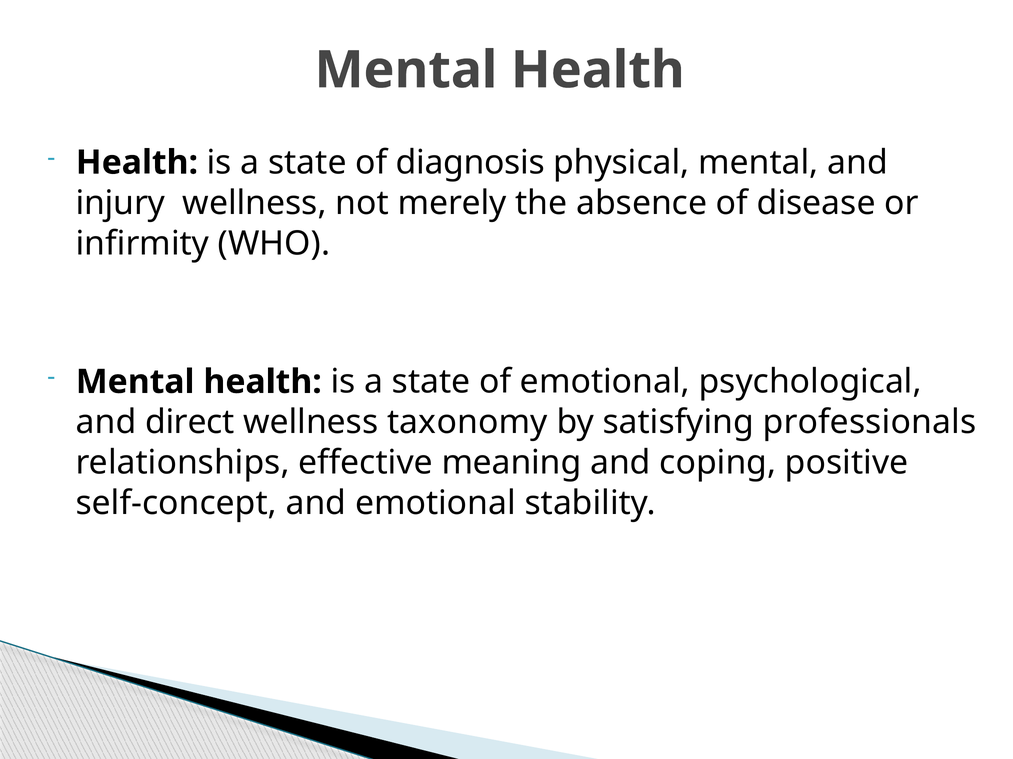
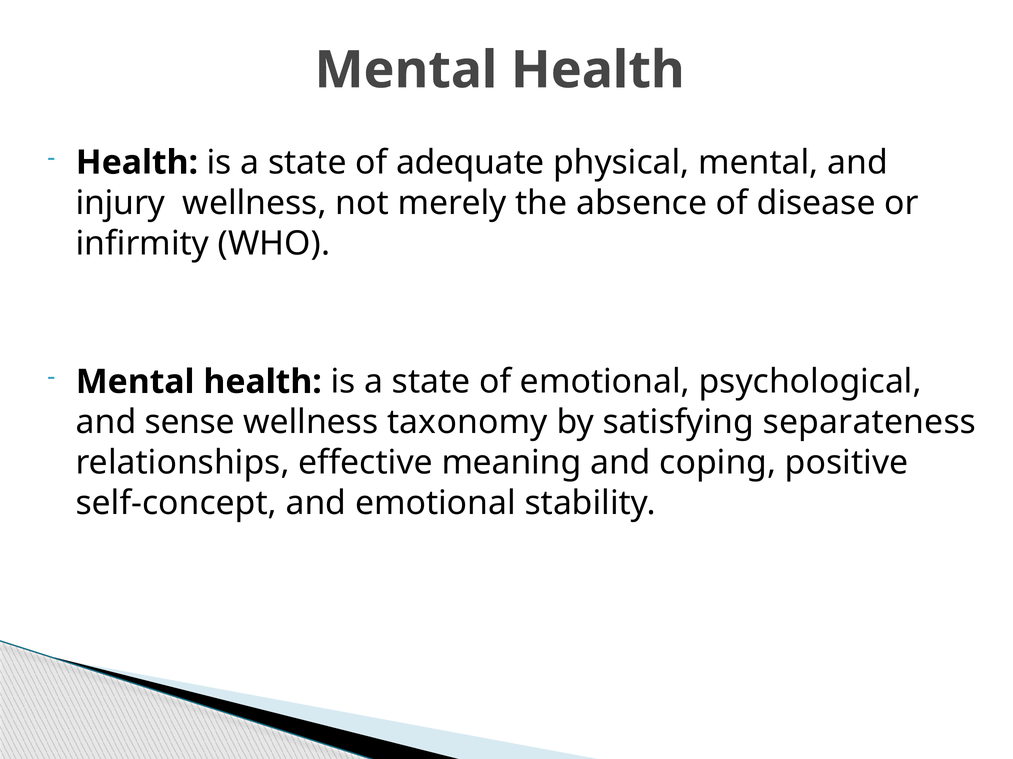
diagnosis: diagnosis -> adequate (470, 163)
direct: direct -> sense (190, 423)
professionals: professionals -> separateness (869, 423)
